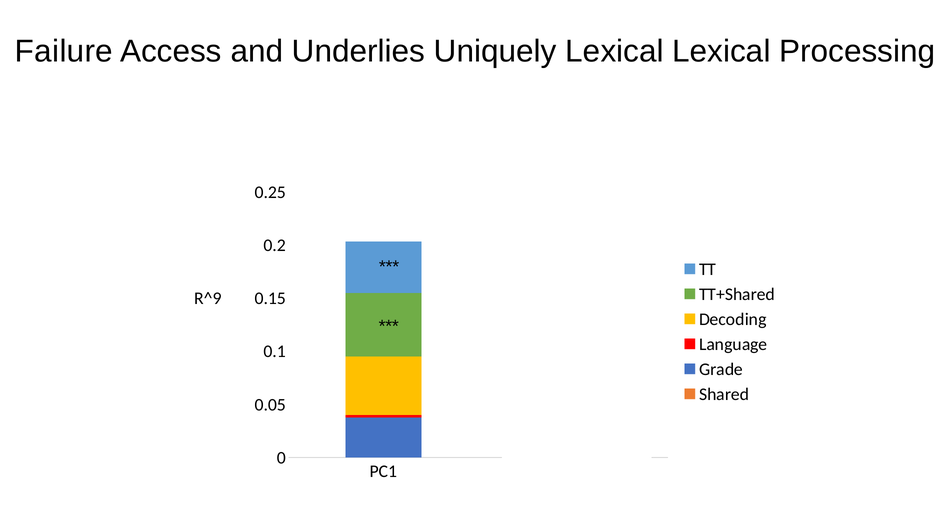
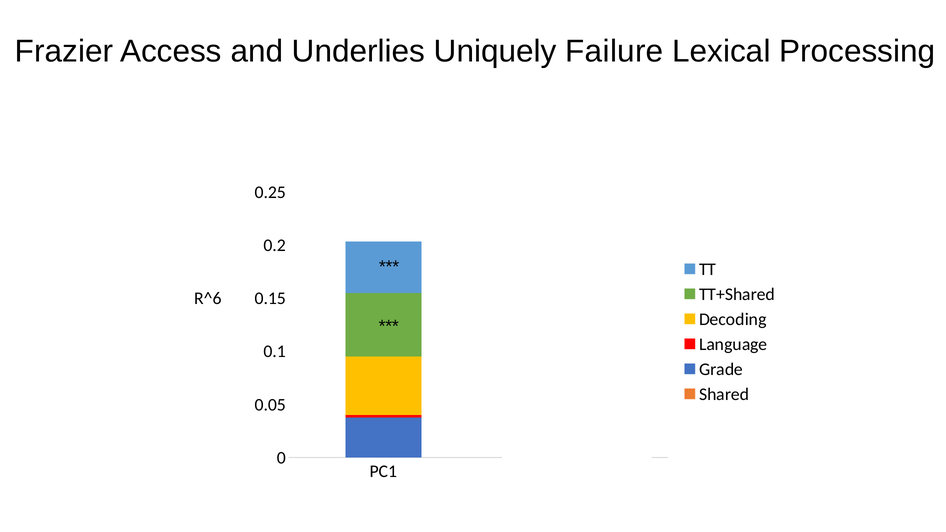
Failure: Failure -> Frazier (64, 51)
Uniquely Lexical: Lexical -> Failure (614, 51)
R^9: R^9 -> R^6 (208, 298)
